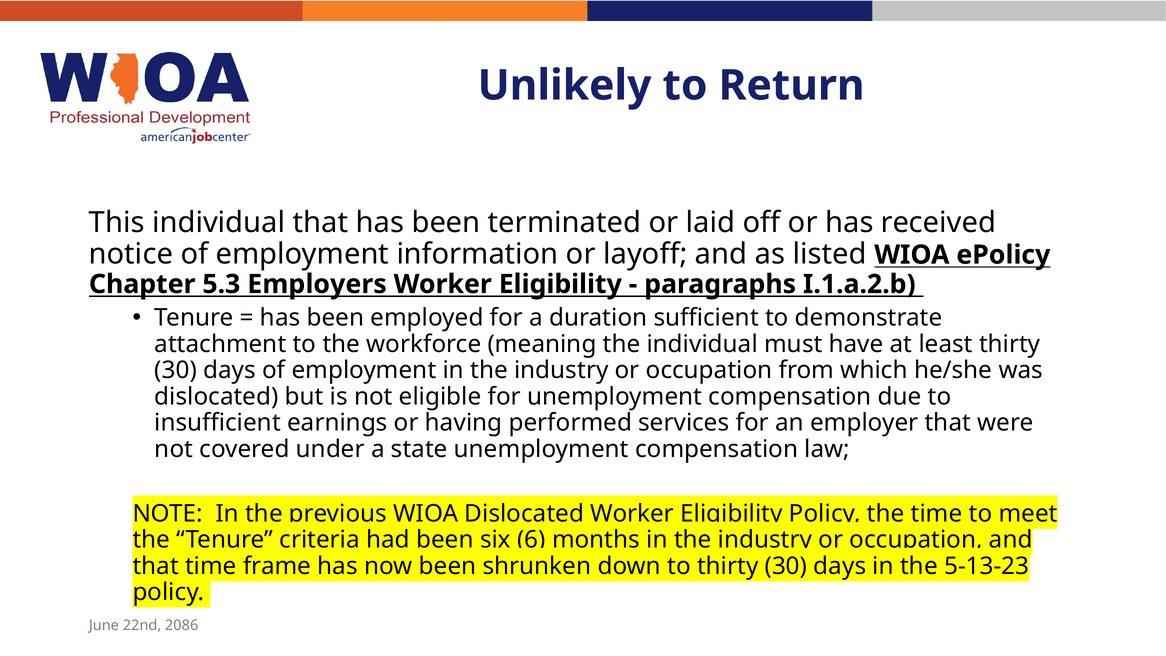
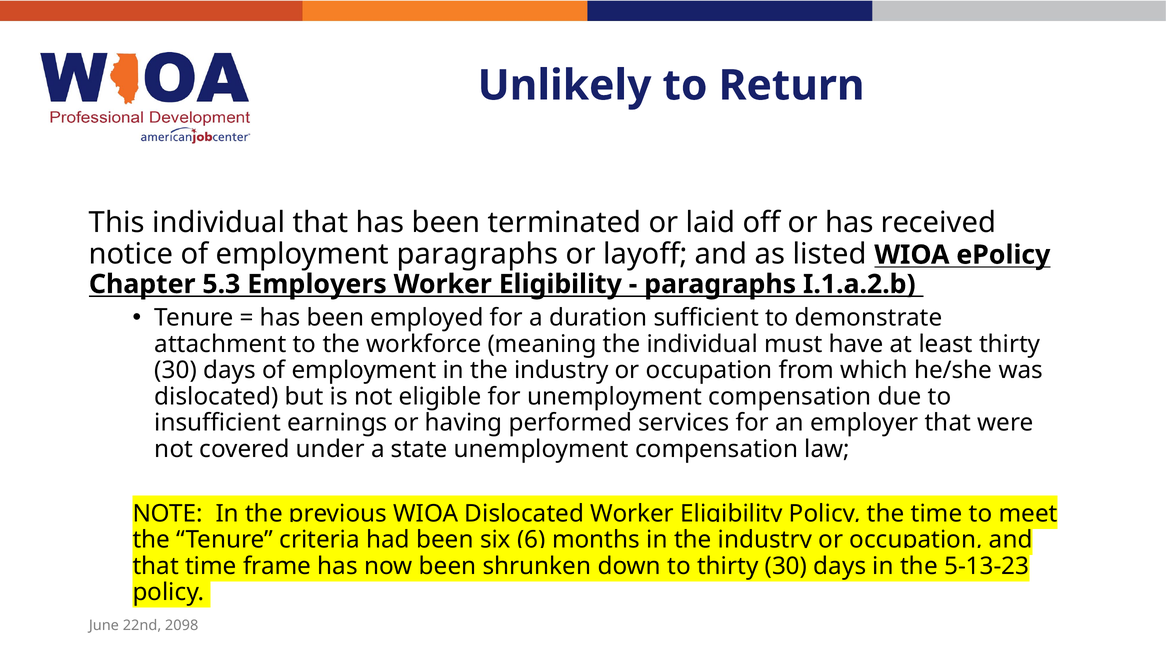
employment information: information -> paragraphs (477, 254)
2086: 2086 -> 2098 (182, 625)
